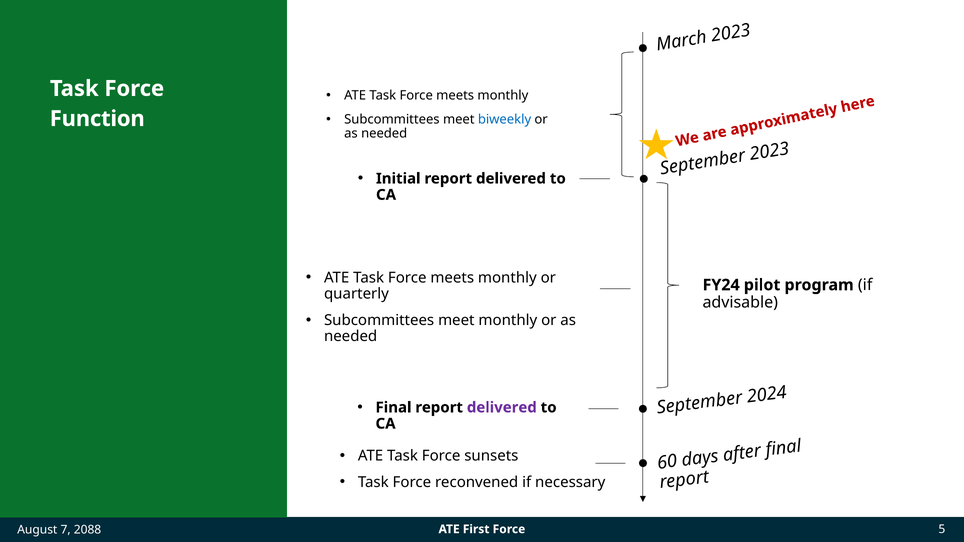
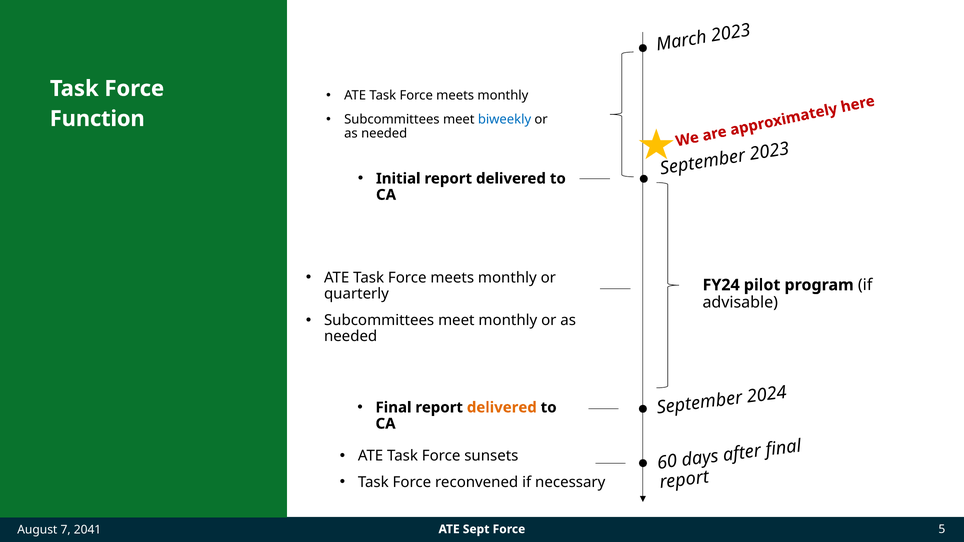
delivered colour: purple -> orange (502, 408)
2088: 2088 -> 2041 (88, 530)
First: First -> Sept (476, 529)
